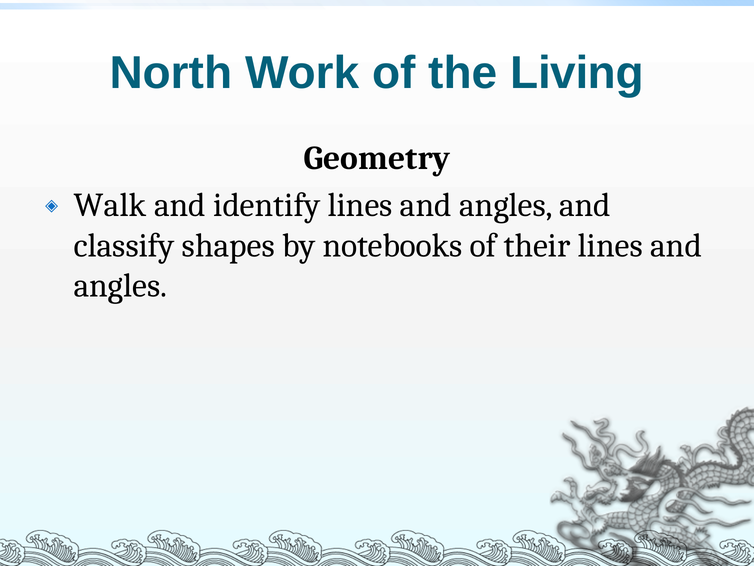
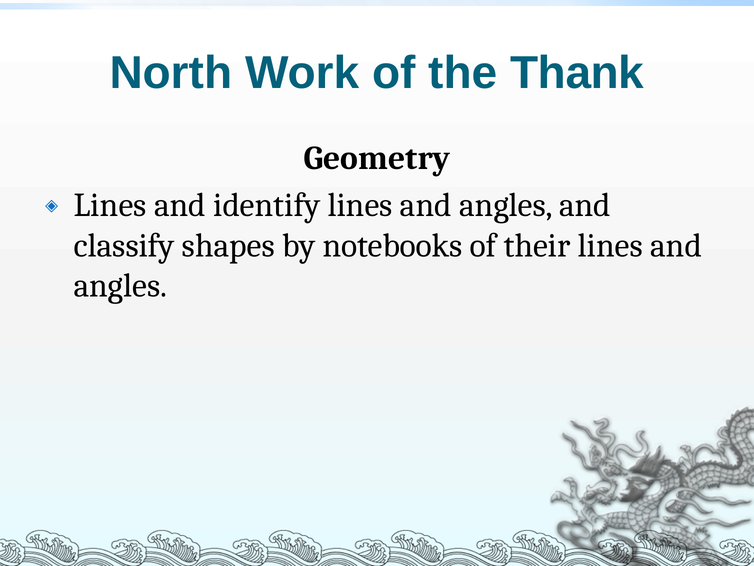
Living: Living -> Thank (577, 73)
Walk: Walk -> Lines (110, 205)
